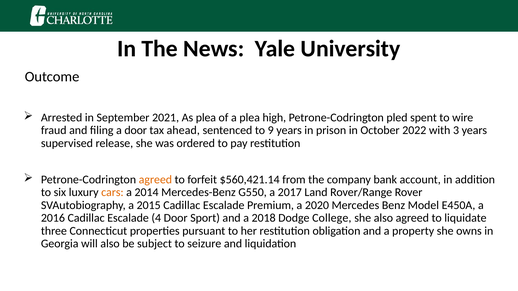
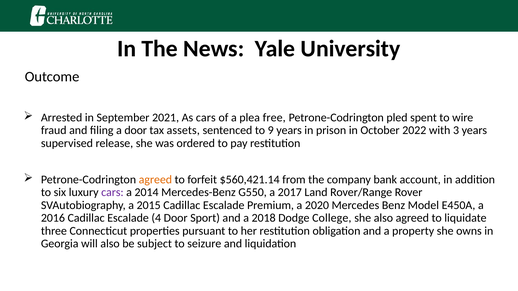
As plea: plea -> cars (206, 118)
high: high -> free (274, 118)
ahead: ahead -> assets (183, 131)
cars colour: orange -> purple (112, 193)
